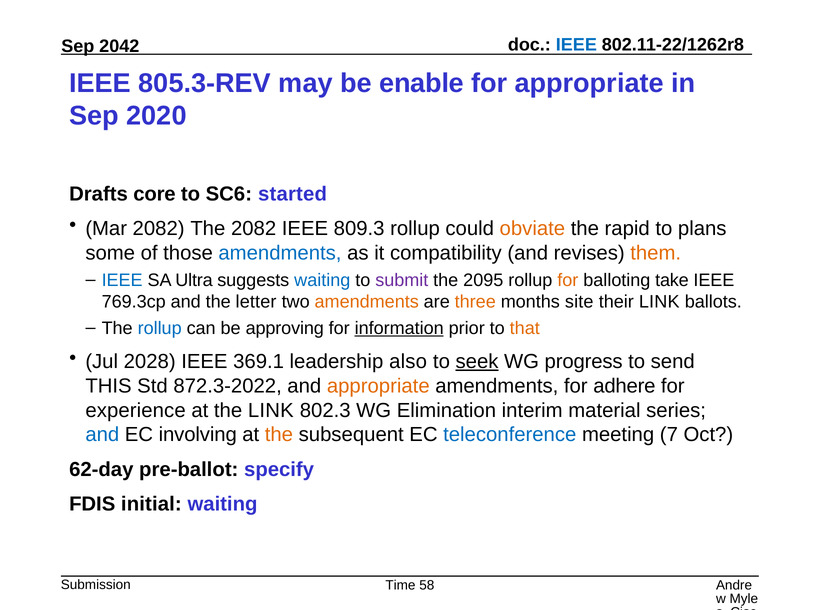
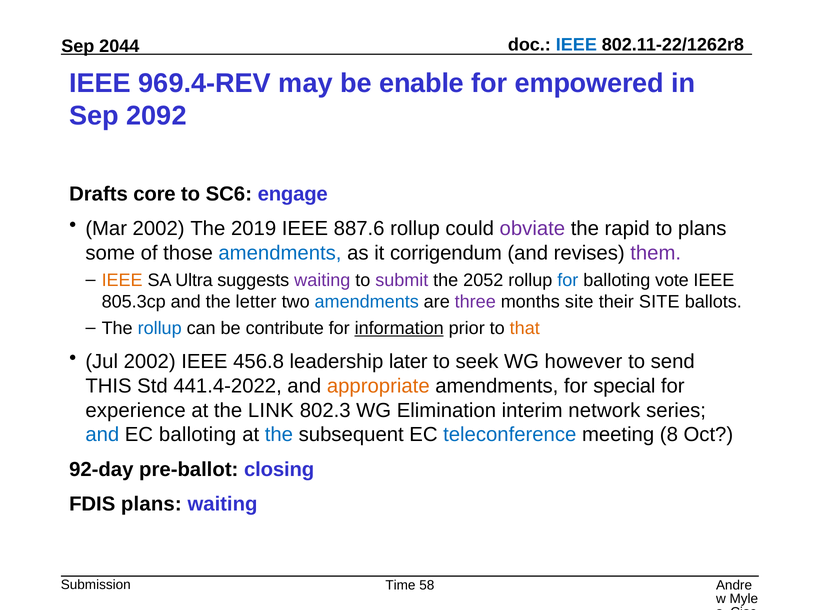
2042: 2042 -> 2044 (119, 46)
805.3-REV: 805.3-REV -> 969.4-REV (205, 83)
for appropriate: appropriate -> empowered (589, 83)
2020: 2020 -> 2092 (156, 116)
started: started -> engage (293, 194)
Mar 2082: 2082 -> 2002 (159, 228)
The 2082: 2082 -> 2019 (254, 228)
809.3: 809.3 -> 887.6 (359, 228)
obviate colour: orange -> purple (532, 228)
compatibility: compatibility -> corrigendum (446, 253)
them colour: orange -> purple (656, 253)
IEEE colour: blue -> orange (122, 280)
waiting colour: blue -> purple (322, 280)
2095: 2095 -> 2052 (483, 280)
for colour: orange -> blue (568, 280)
take: take -> vote (672, 280)
769.3cp: 769.3cp -> 805.3cp (134, 302)
amendments colour: orange -> blue (367, 302)
three colour: orange -> purple (475, 302)
their LINK: LINK -> SITE (659, 302)
approving: approving -> contribute (285, 328)
Jul 2028: 2028 -> 2002 (150, 361)
369.1: 369.1 -> 456.8 (259, 361)
also: also -> later (408, 361)
seek underline: present -> none (477, 361)
progress: progress -> however (583, 361)
872.3-2022: 872.3-2022 -> 441.4-2022 (228, 386)
adhere: adhere -> special (624, 386)
material: material -> network (604, 410)
EC involving: involving -> balloting (198, 435)
the colour: orange -> blue (279, 435)
7: 7 -> 8 (669, 435)
62-day: 62-day -> 92-day (101, 469)
specify: specify -> closing (279, 469)
FDIS initial: initial -> plans (151, 504)
